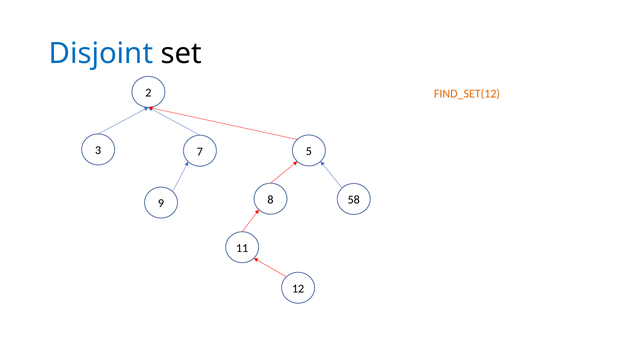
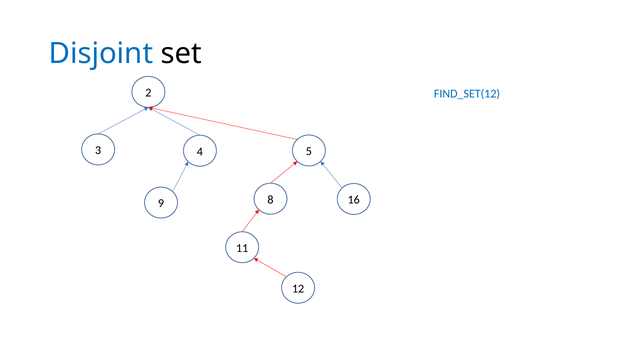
FIND_SET(12 colour: orange -> blue (467, 93)
7: 7 -> 4 (200, 151)
58: 58 -> 16 (354, 199)
